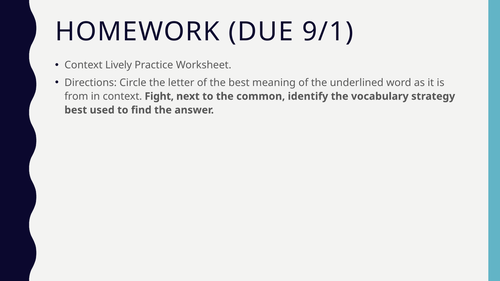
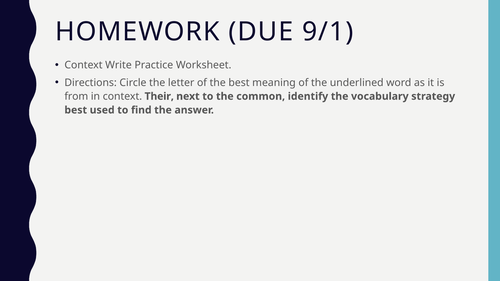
Lively: Lively -> Write (118, 65)
Fight: Fight -> Their (159, 96)
